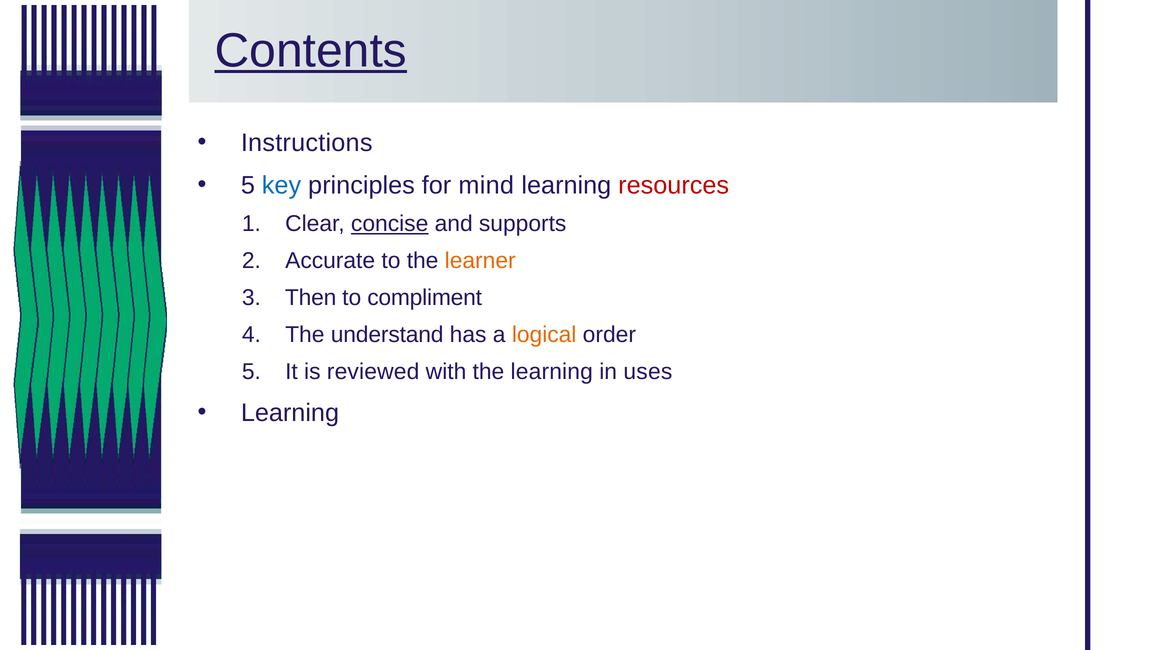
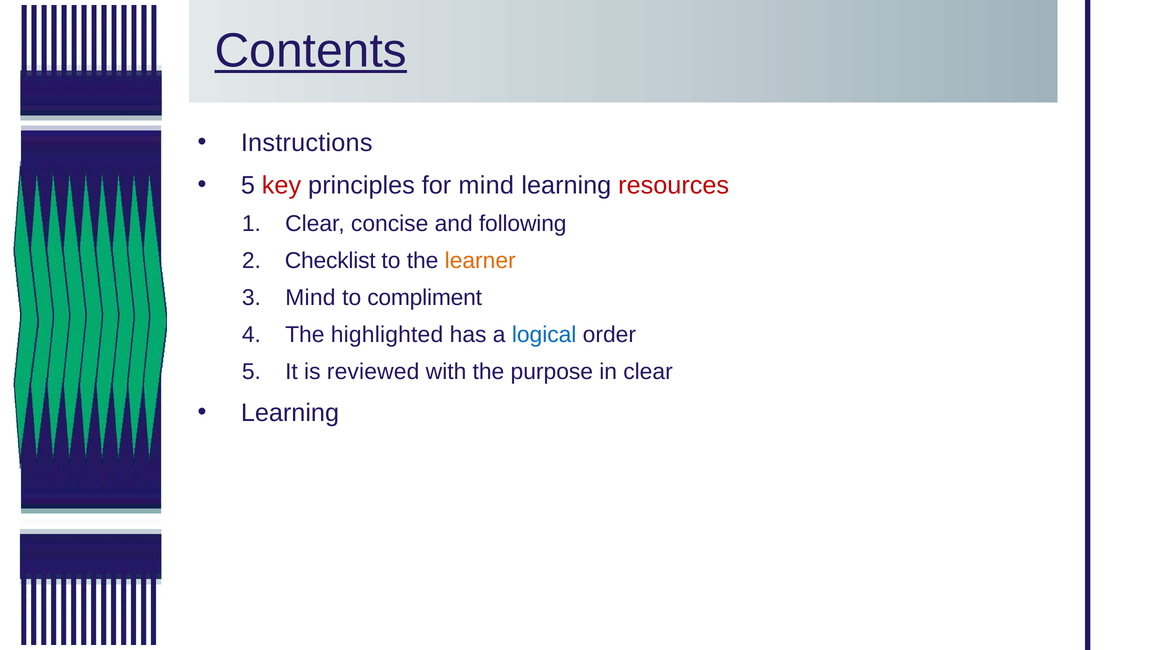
key colour: blue -> red (281, 185)
concise underline: present -> none (390, 224)
supports: supports -> following (523, 224)
Accurate: Accurate -> Checklist (330, 261)
Then: Then -> Mind (310, 298)
understand: understand -> highlighted (387, 335)
logical colour: orange -> blue (544, 335)
the learning: learning -> purpose (552, 372)
in uses: uses -> clear (648, 372)
